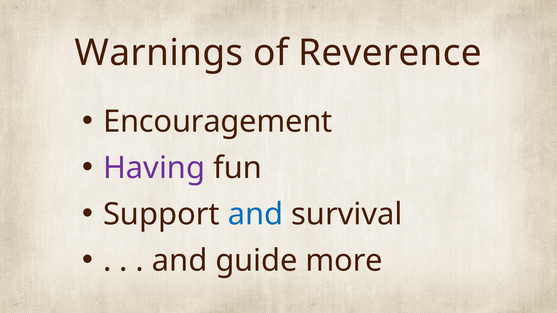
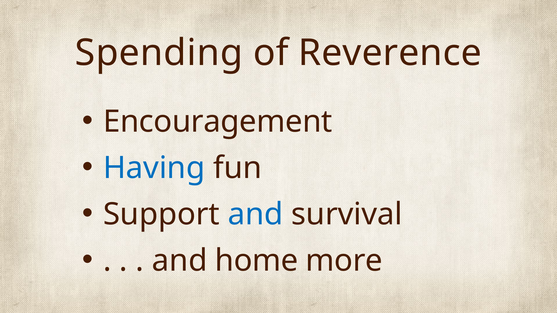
Warnings: Warnings -> Spending (159, 53)
Having colour: purple -> blue (154, 168)
guide: guide -> home (257, 261)
